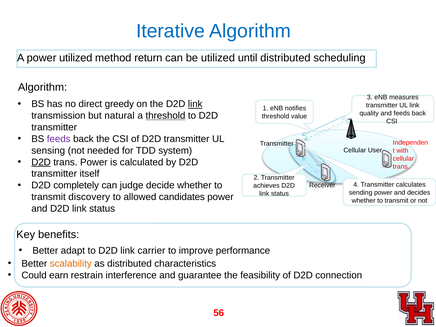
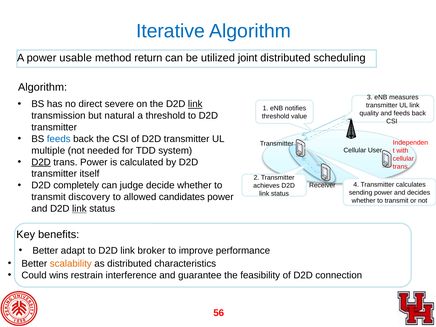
power utilized: utilized -> usable (76, 58)
until: until -> joint (248, 58)
greedy: greedy -> severe (119, 104)
threshold underline: present -> none (165, 116)
feeds colour: purple -> blue (59, 139)
sensing: sensing -> multiple (48, 151)
link underline: none -> present (79, 209)
carrier: carrier -> broker (151, 251)
earn: earn -> wins (59, 275)
